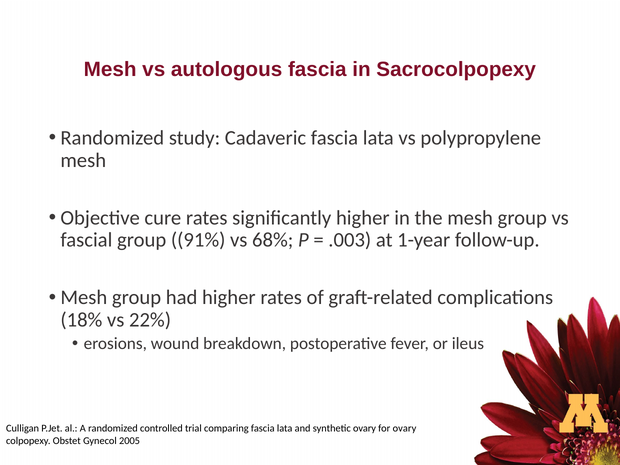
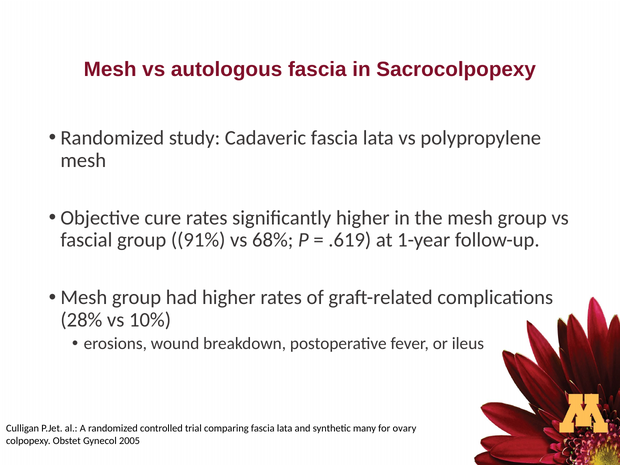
.003: .003 -> .619 (350, 240)
18%: 18% -> 28% (81, 320)
22%: 22% -> 10% (150, 320)
synthetic ovary: ovary -> many (365, 428)
